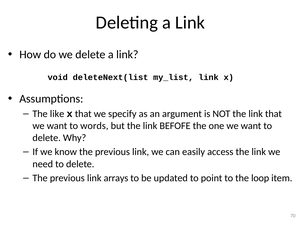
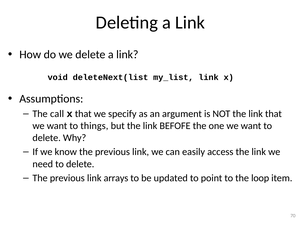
like: like -> call (57, 114)
words: words -> things (94, 126)
